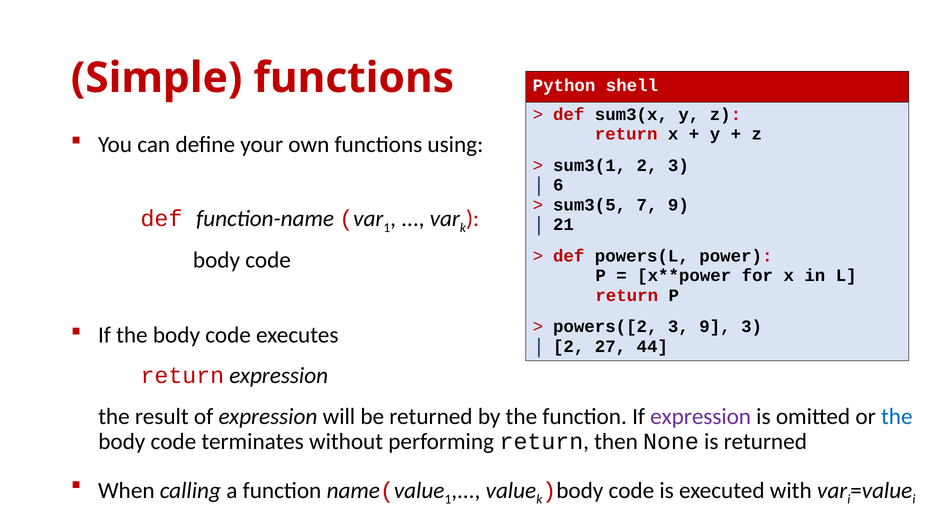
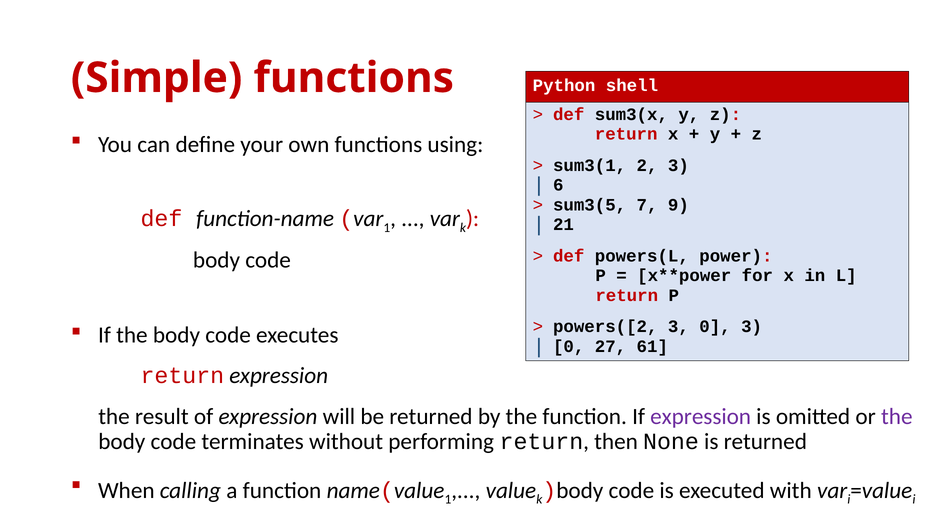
3 9: 9 -> 0 (715, 327)
2: 2 -> 0 (569, 347)
44: 44 -> 61 (652, 347)
the colour: blue -> purple (897, 417)
